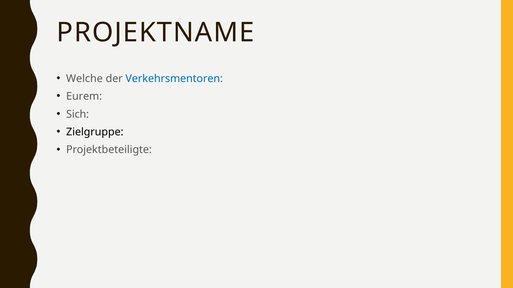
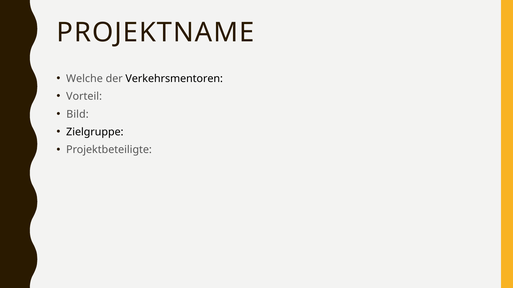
Verkehrsmentoren colour: blue -> black (174, 79)
Eurem: Eurem -> Vorteil (84, 97)
Sich: Sich -> Bild (77, 114)
